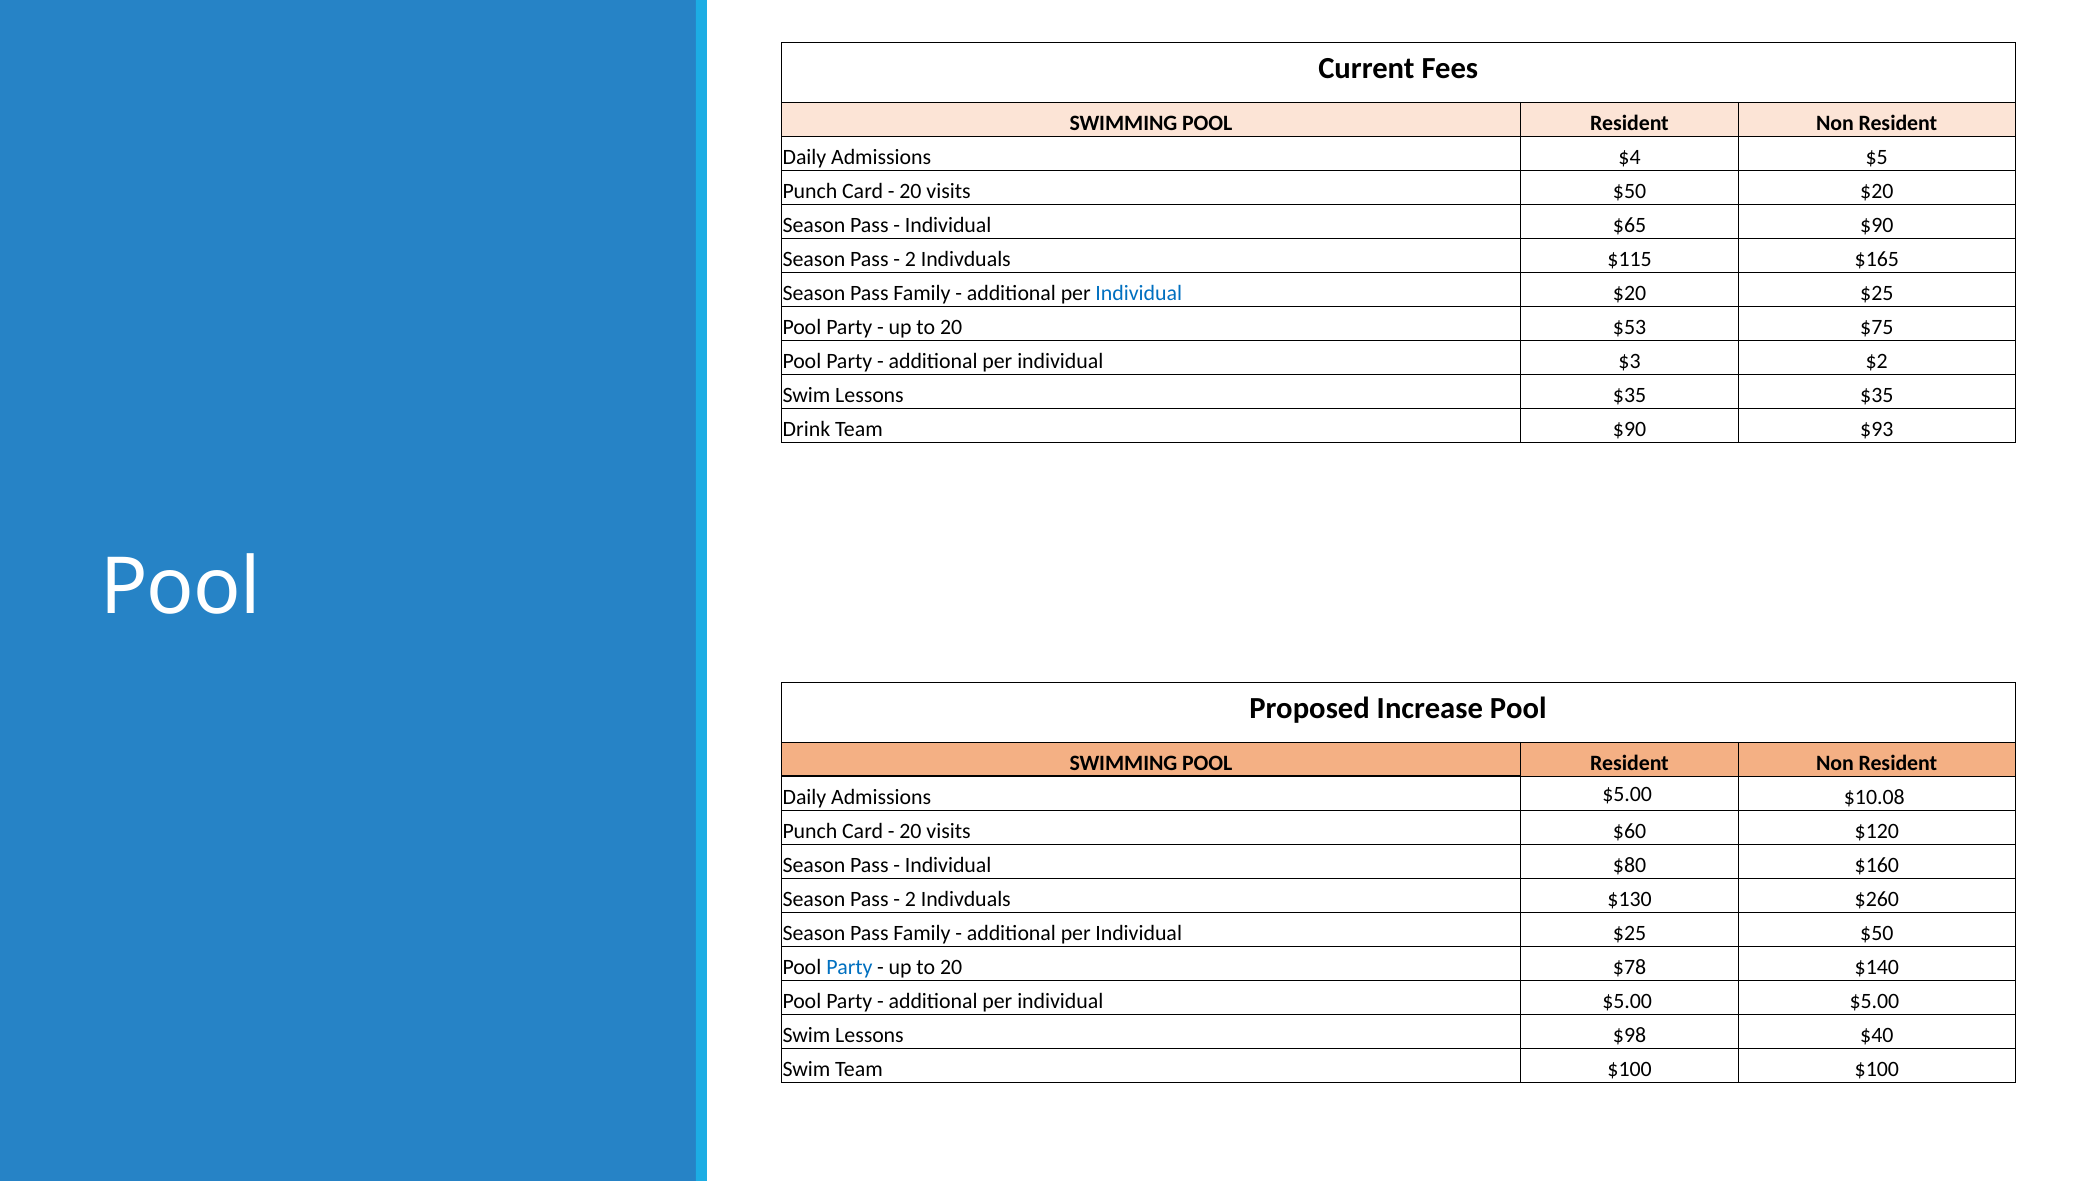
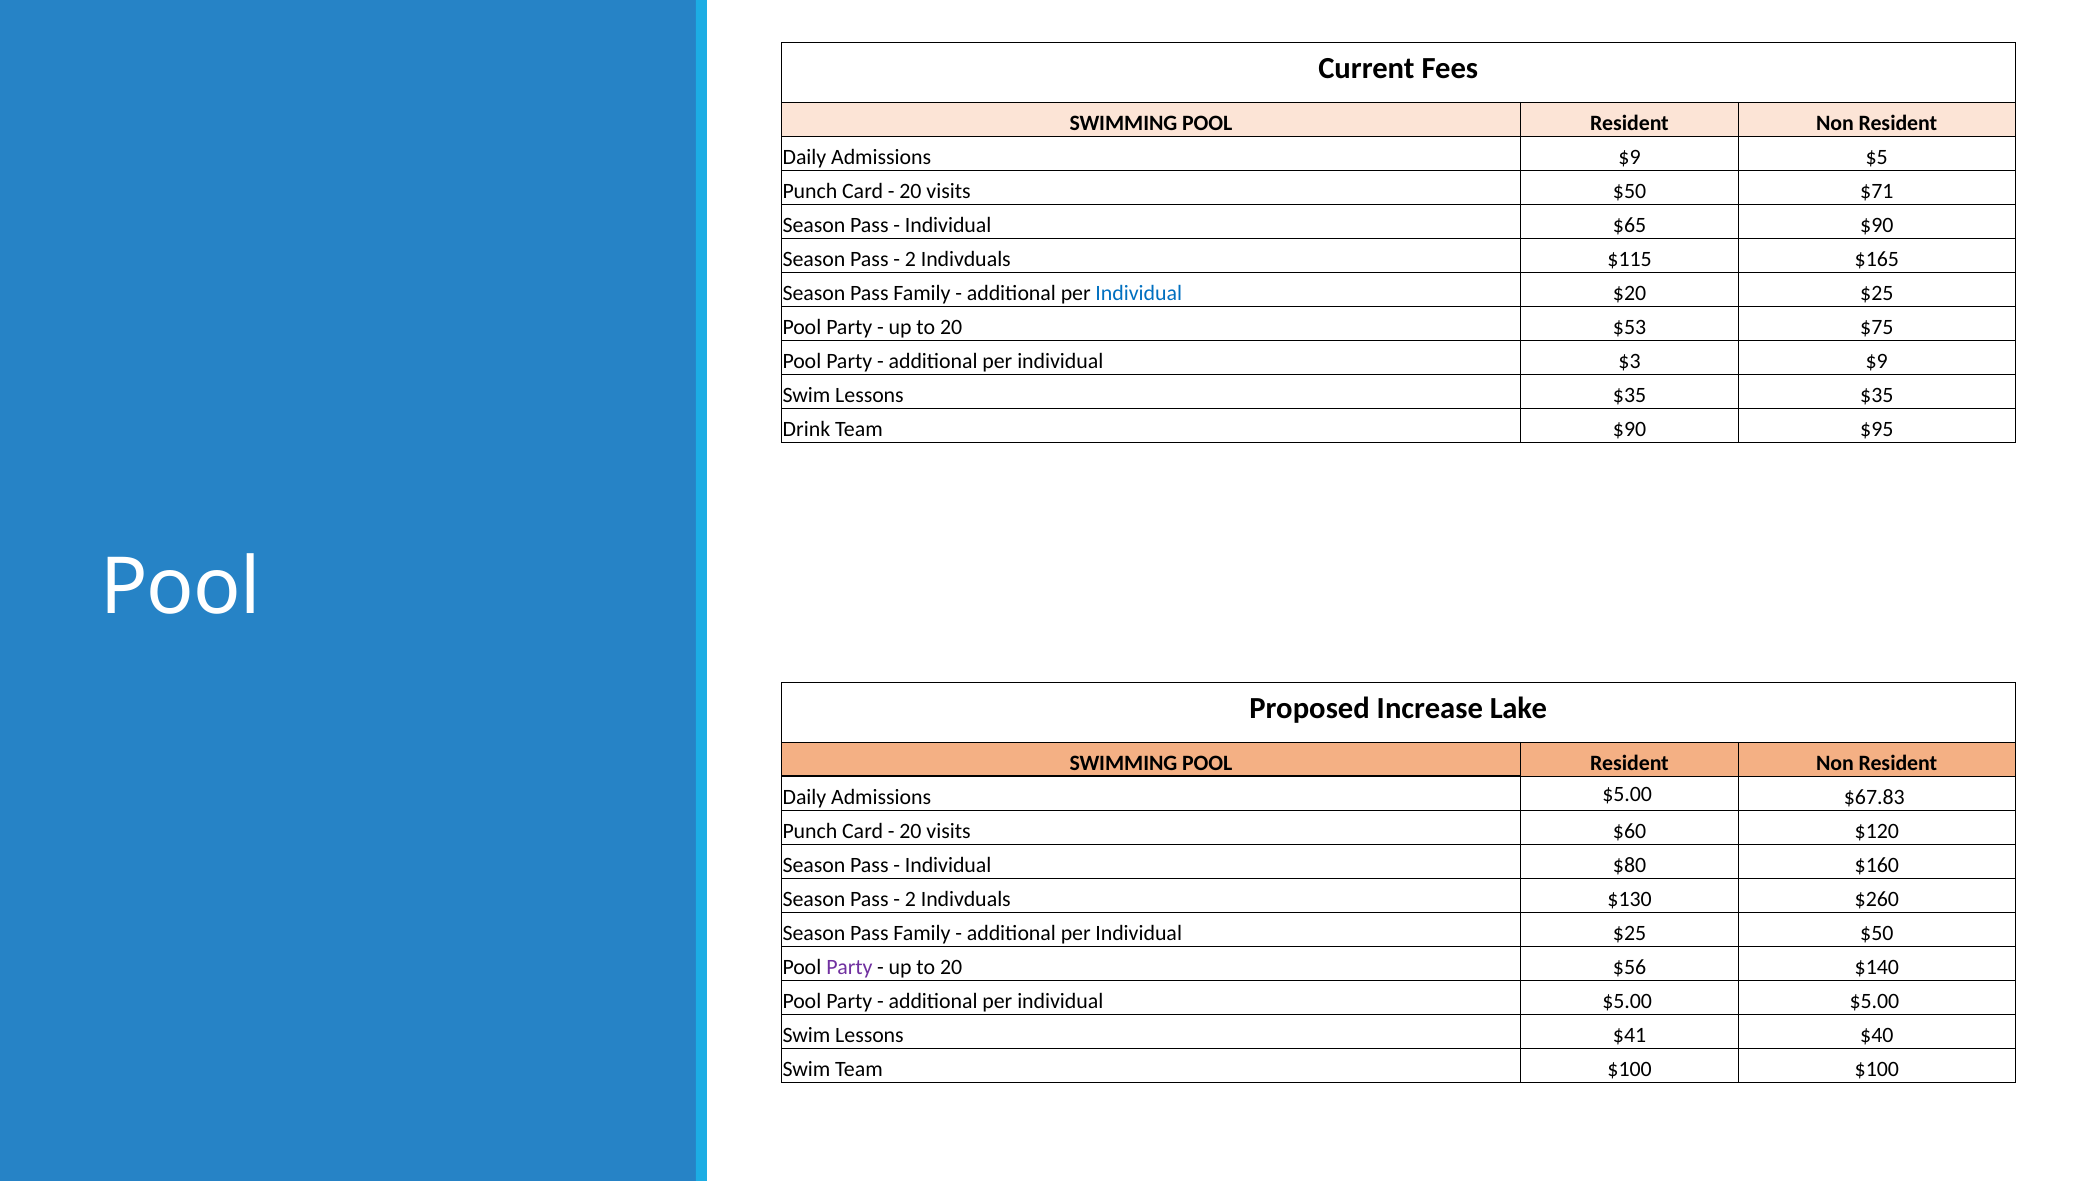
Admissions $4: $4 -> $9 (1630, 157)
$50 $20: $20 -> $71 (1877, 192)
$3 $2: $2 -> $9 (1877, 362)
$93: $93 -> $95 (1877, 430)
Increase Pool: Pool -> Lake (1518, 709)
$10.08: $10.08 -> $67.83 (1874, 798)
Party colour: blue -> purple (849, 968)
$78: $78 -> $56 (1630, 968)
$98: $98 -> $41 (1630, 1036)
